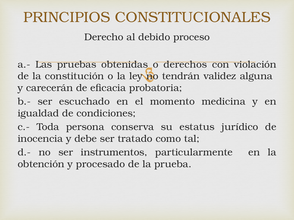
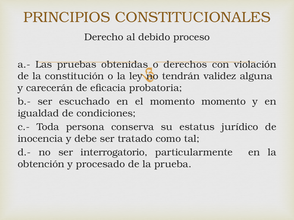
momento medicina: medicina -> momento (224, 102)
instrumentos: instrumentos -> interrogatorio (114, 153)
